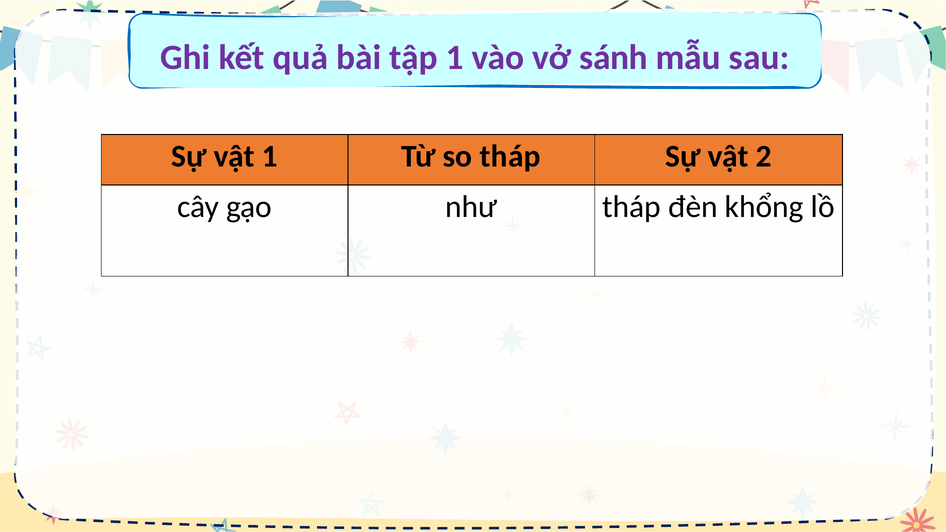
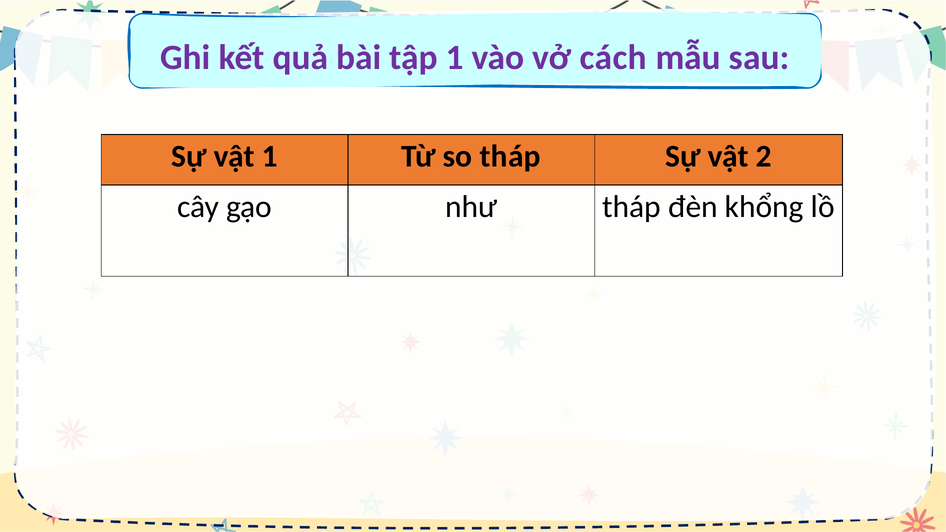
sánh: sánh -> cách (613, 58)
